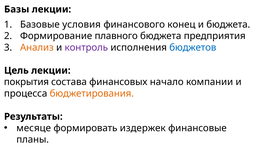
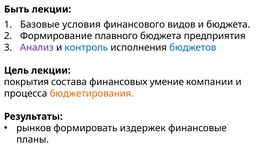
Базы: Базы -> Быть (17, 9)
конец: конец -> видов (181, 24)
Анализ colour: orange -> purple (37, 47)
контроль colour: purple -> blue (86, 47)
начало: начало -> умение (167, 82)
месяце: месяце -> рынков (34, 128)
